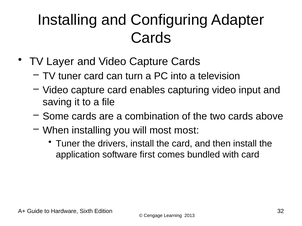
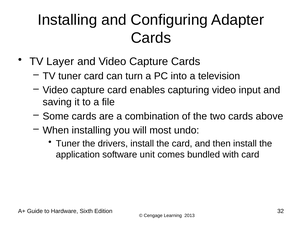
most most: most -> undo (187, 131)
first: first -> unit (147, 155)
